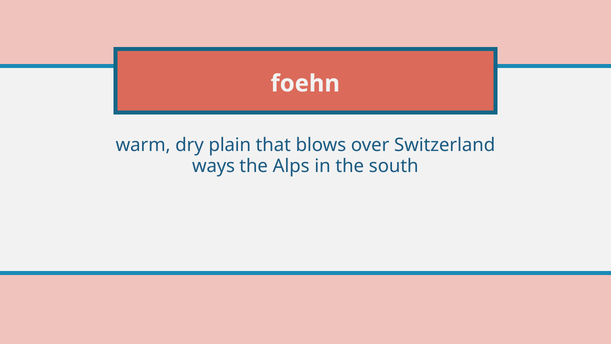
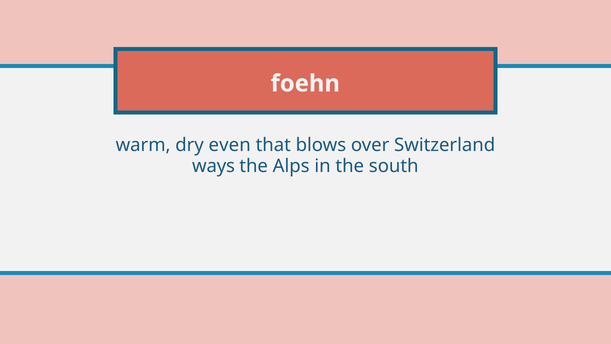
plain: plain -> even (230, 145)
